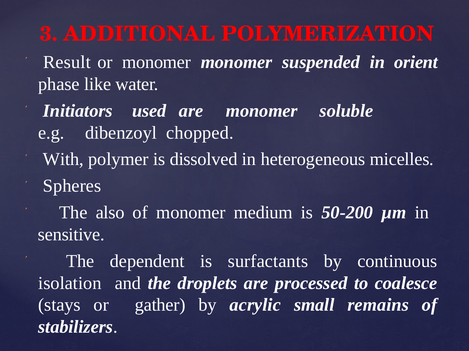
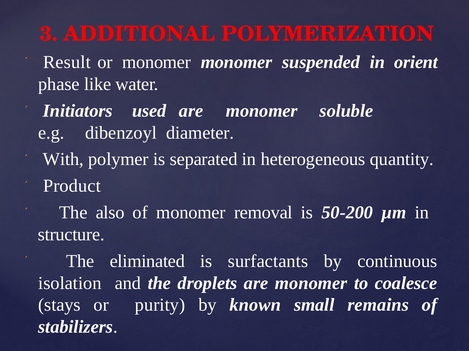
chopped: chopped -> diameter (200, 133)
dissolved: dissolved -> separated (204, 160)
micelles: micelles -> quantity (402, 160)
Spheres: Spheres -> Product (72, 186)
medium: medium -> removal (263, 213)
sensitive: sensitive -> structure (71, 235)
dependent: dependent -> eliminated (147, 262)
droplets are processed: processed -> monomer (311, 284)
gather: gather -> purity (160, 306)
acrylic: acrylic -> known (255, 306)
